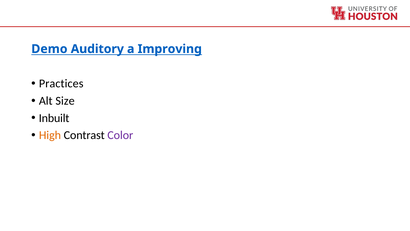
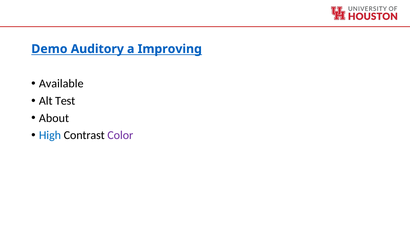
Practices: Practices -> Available (61, 84)
Size: Size -> Test (65, 101)
Inbuilt: Inbuilt -> About (54, 118)
High colour: orange -> blue (50, 135)
